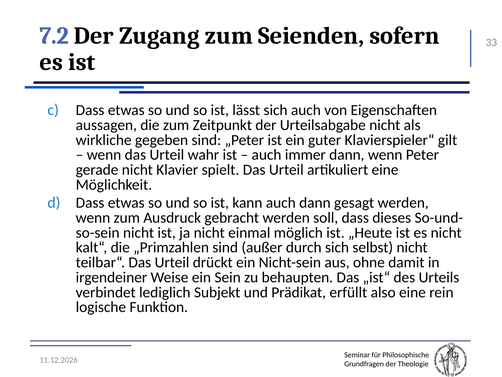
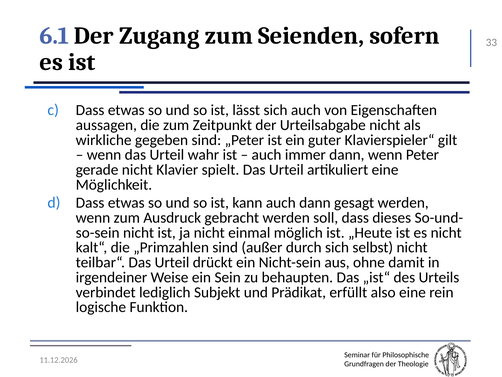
7.2: 7.2 -> 6.1 (54, 36)
